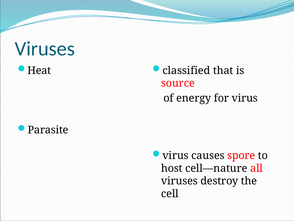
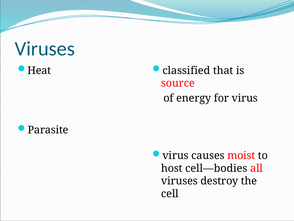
spore: spore -> moist (241, 155)
cell—nature: cell—nature -> cell—bodies (216, 168)
